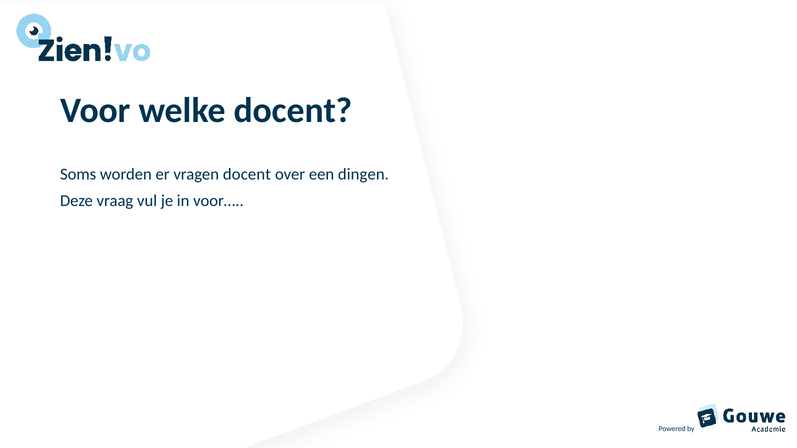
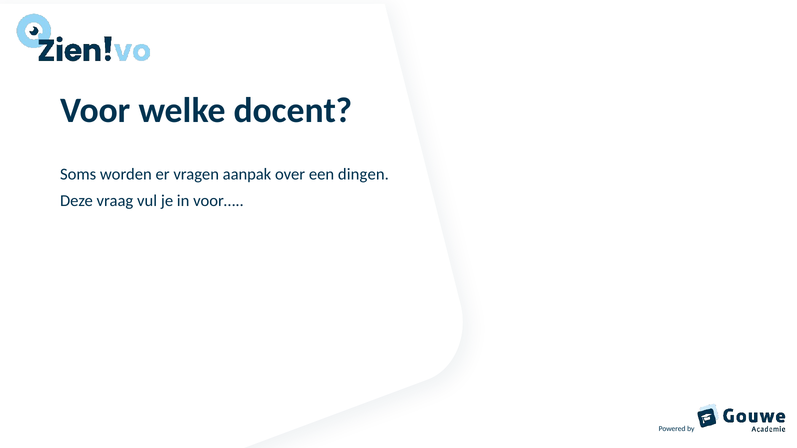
vragen docent: docent -> aanpak (247, 175)
